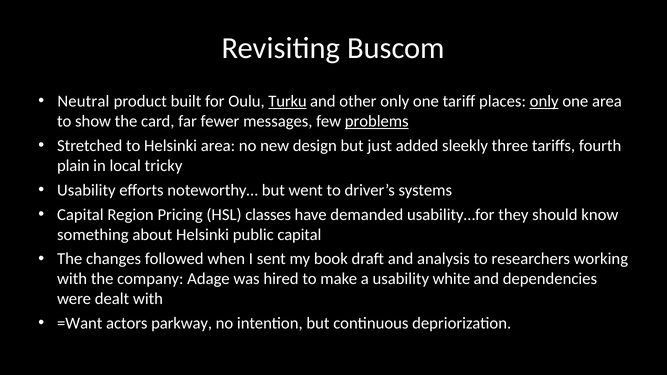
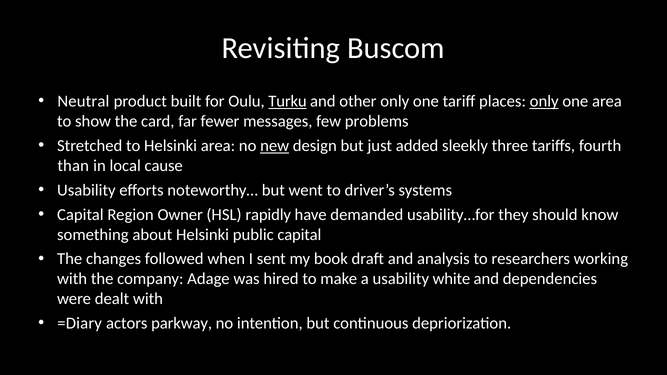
problems underline: present -> none (377, 121)
new underline: none -> present (275, 146)
plain: plain -> than (73, 166)
tricky: tricky -> cause (164, 166)
Pricing: Pricing -> Owner (180, 215)
classes: classes -> rapidly (268, 215)
=Want: =Want -> =Diary (80, 324)
